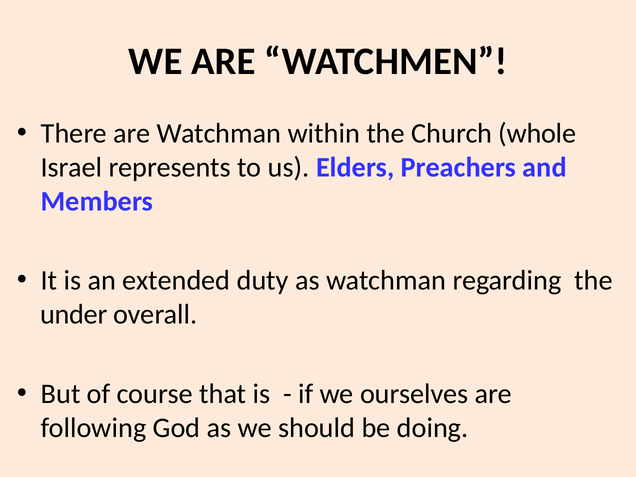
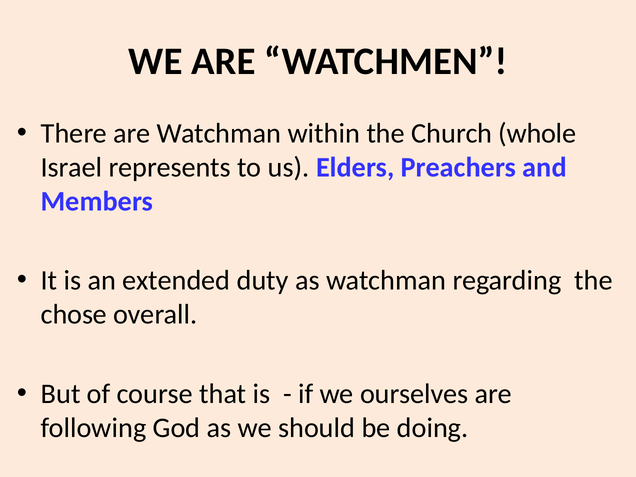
under: under -> chose (74, 315)
